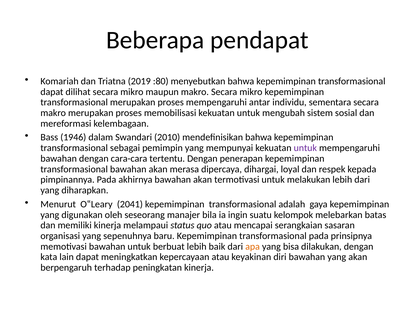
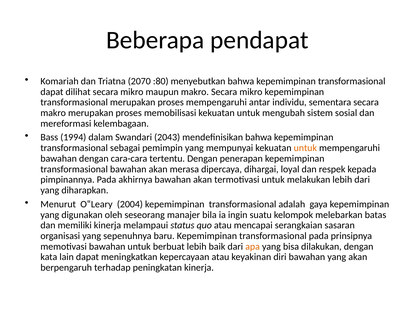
2019: 2019 -> 2070 (139, 81)
1946: 1946 -> 1994 (73, 138)
2010: 2010 -> 2043 (167, 138)
untuk colour: purple -> orange (305, 148)
2041: 2041 -> 2004 (130, 204)
